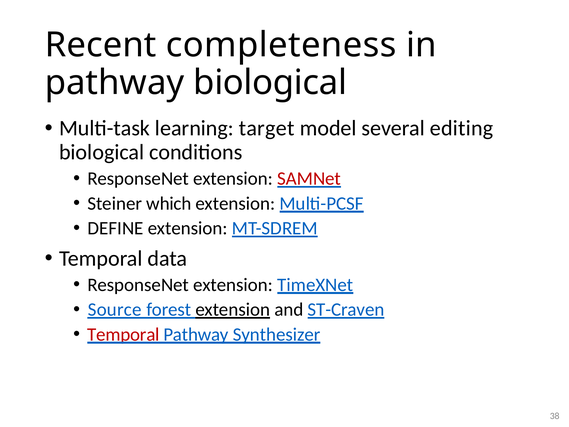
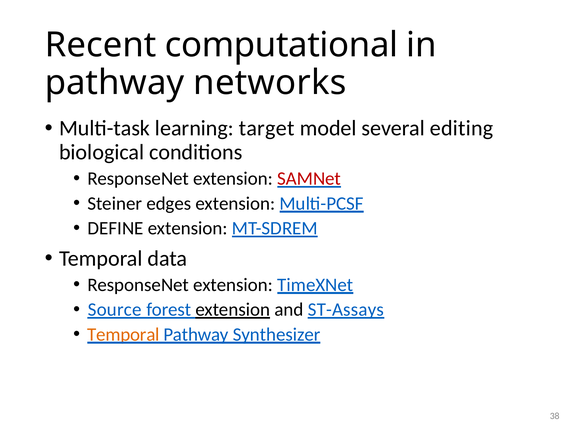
completeness: completeness -> computational (281, 45)
pathway biological: biological -> networks (270, 83)
which: which -> edges (169, 203)
ST-Craven: ST-Craven -> ST-Assays (346, 310)
Temporal colour: red -> orange (123, 334)
